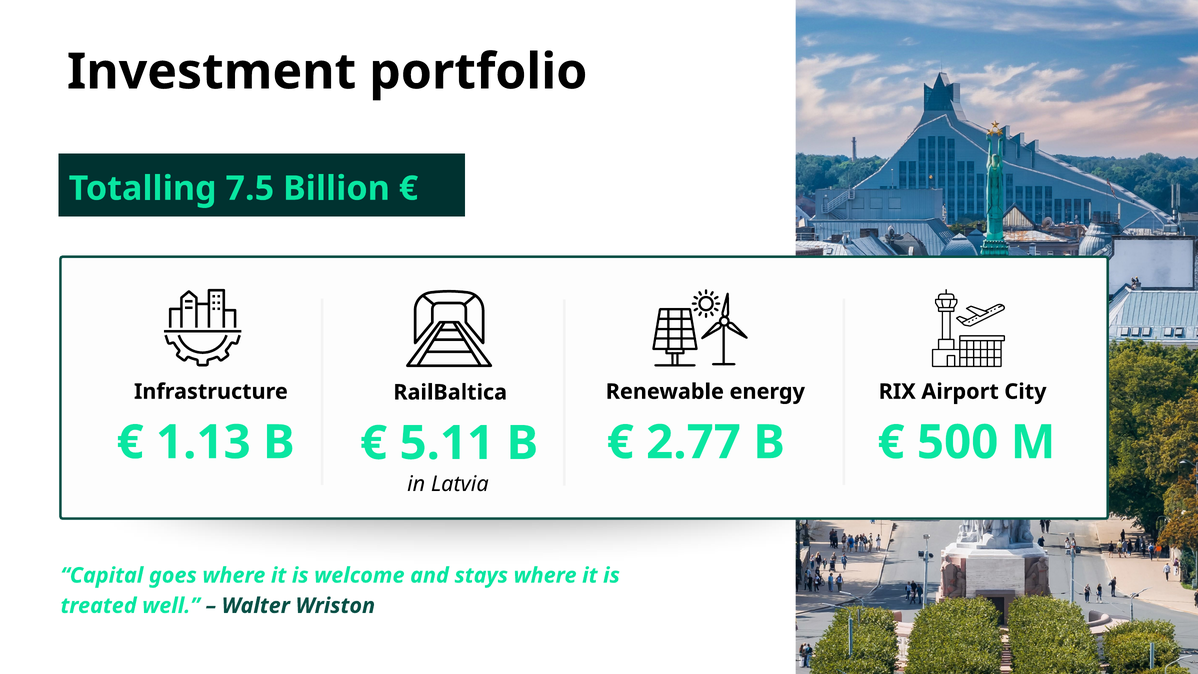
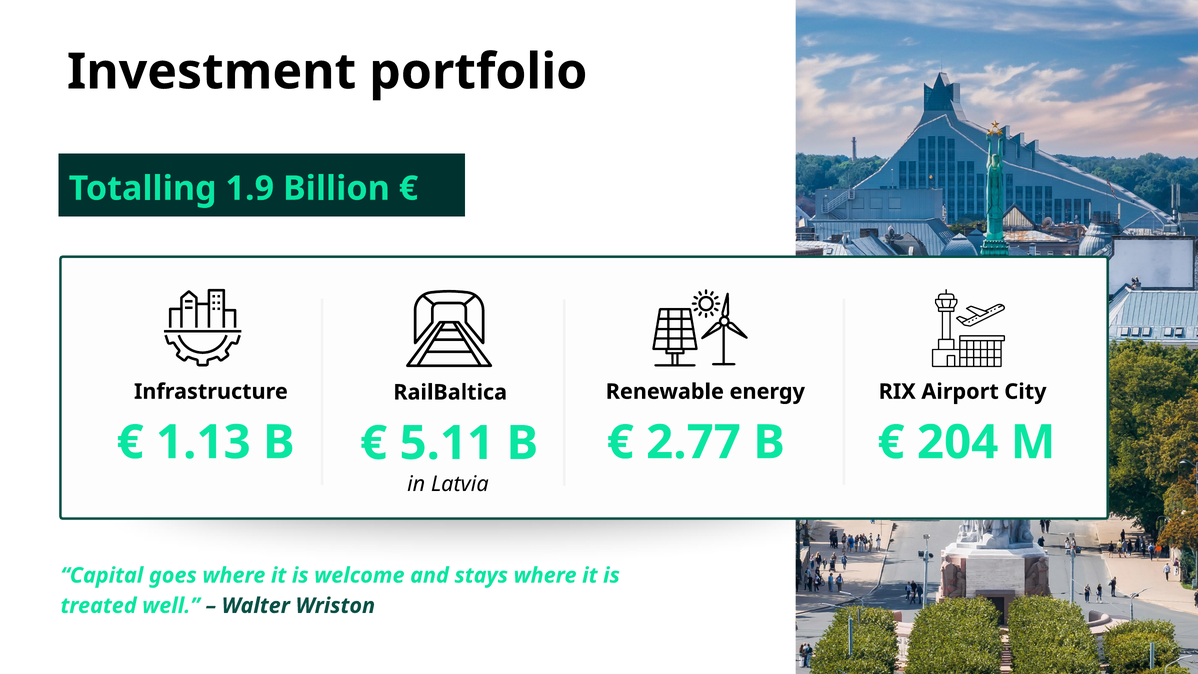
7.5: 7.5 -> 1.9 (250, 188)
500: 500 -> 204 (958, 442)
